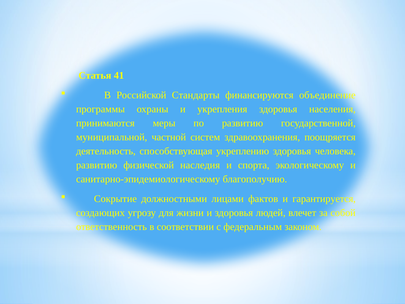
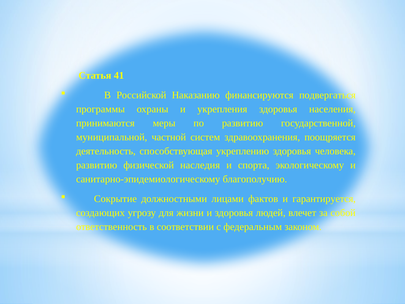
Стандарты: Стандарты -> Наказанию (196, 95)
объединение: объединение -> подвергаться (327, 95)
